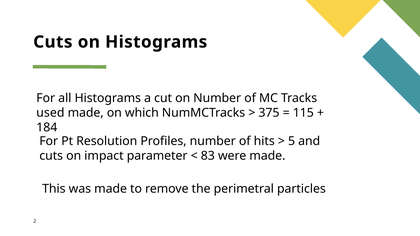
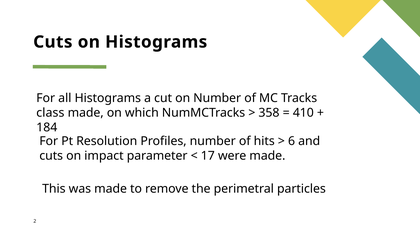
used: used -> class (50, 113)
375: 375 -> 358 (269, 113)
115: 115 -> 410 (303, 113)
5: 5 -> 6 (292, 141)
83: 83 -> 17 (208, 156)
